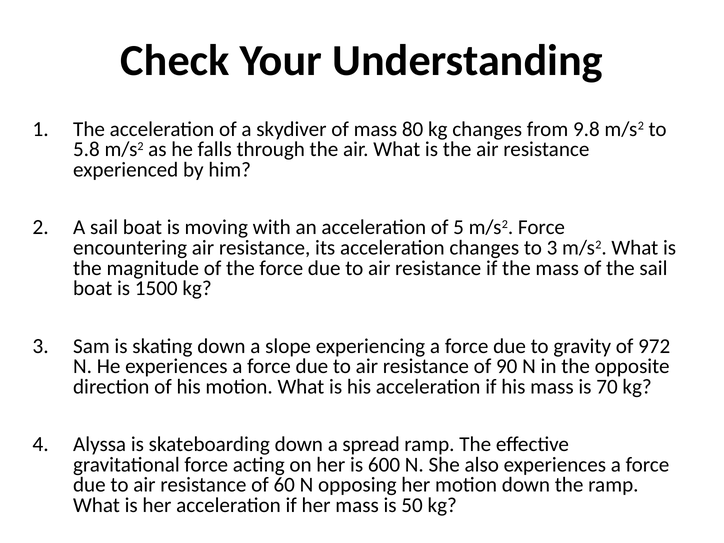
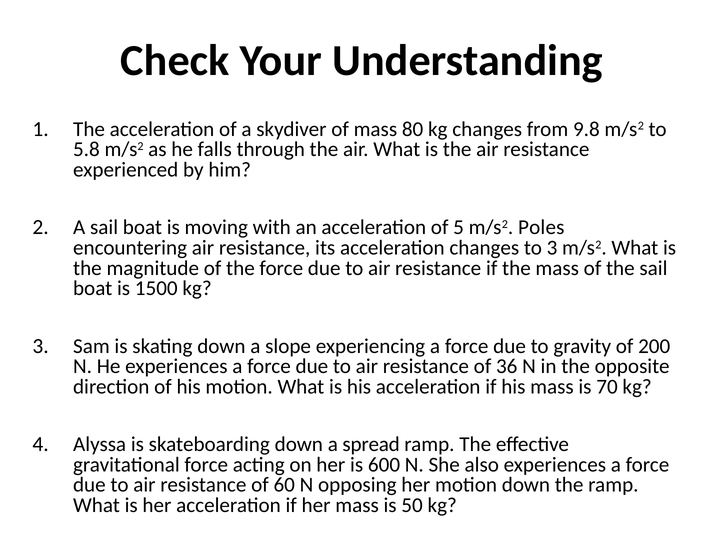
m/s2 Force: Force -> Poles (541, 228)
972: 972 -> 200 (654, 346)
90: 90 -> 36 (507, 366)
